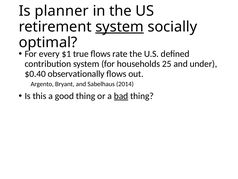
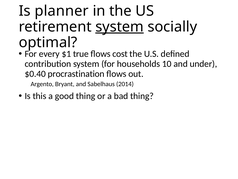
rate: rate -> cost (120, 54)
25: 25 -> 10 (167, 64)
observationally: observationally -> procrastination (76, 74)
bad underline: present -> none (121, 96)
